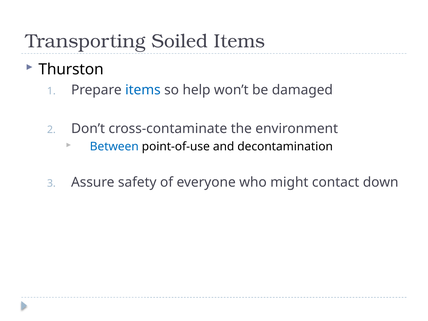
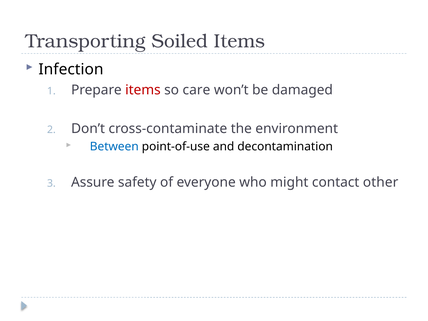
Thurston: Thurston -> Infection (71, 70)
items colour: blue -> red (143, 90)
help: help -> care (196, 90)
down: down -> other (381, 182)
